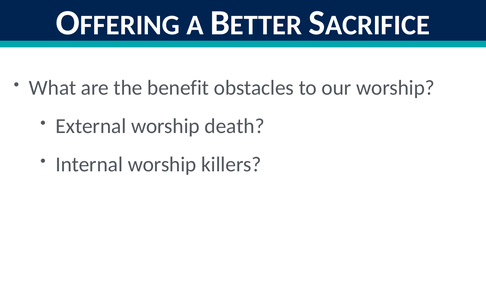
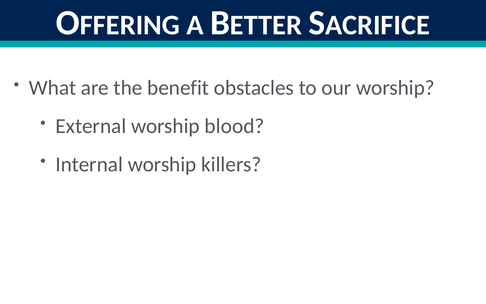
death: death -> blood (235, 126)
